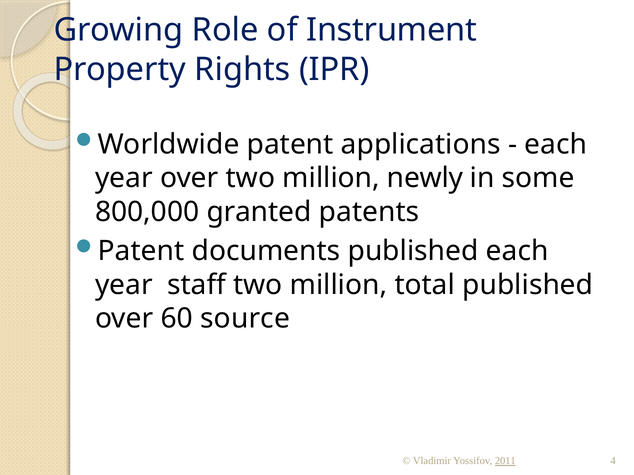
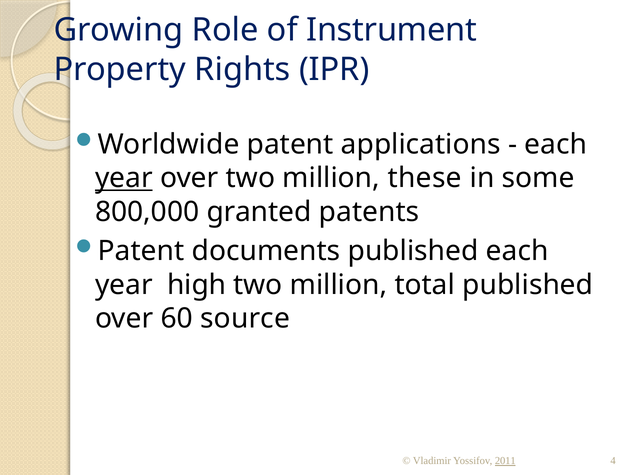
year underline: none -> present (124, 178)
newly: newly -> these (425, 178)
staff: staff -> high (197, 285)
